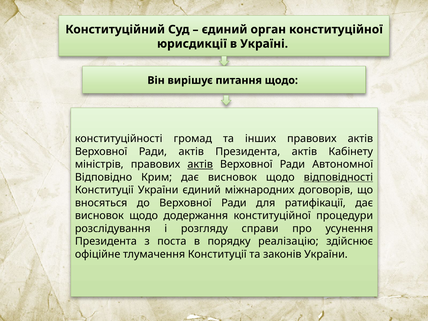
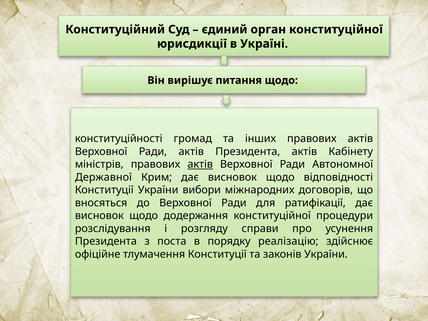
Відповідно: Відповідно -> Державної (103, 177)
відповідності underline: present -> none (338, 177)
України єдиний: єдиний -> вибори (202, 190)
